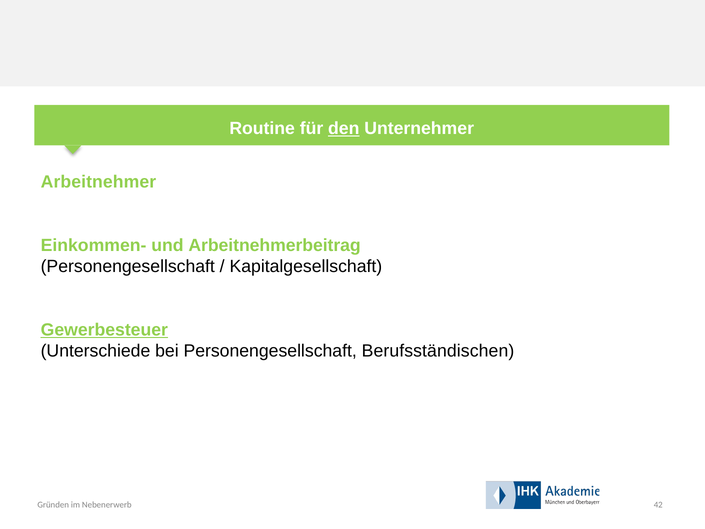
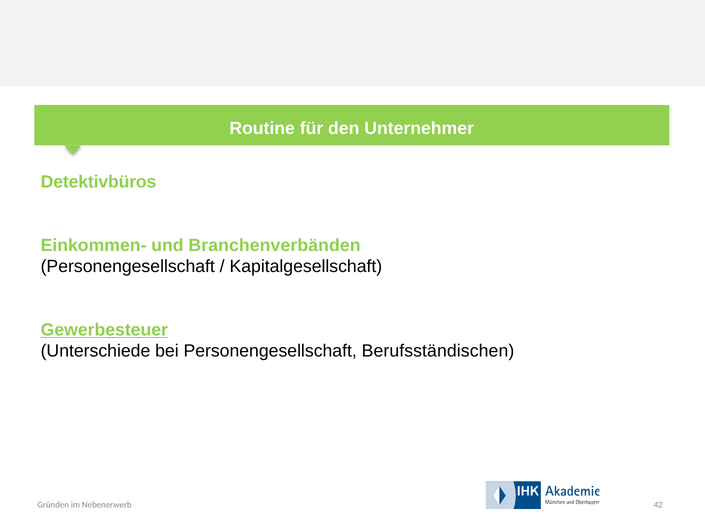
den underline: present -> none (344, 128)
Arbeitnehmer: Arbeitnehmer -> Detektivbüros (99, 182)
Arbeitnehmerbeitrag: Arbeitnehmerbeitrag -> Branchenverbänden (275, 245)
